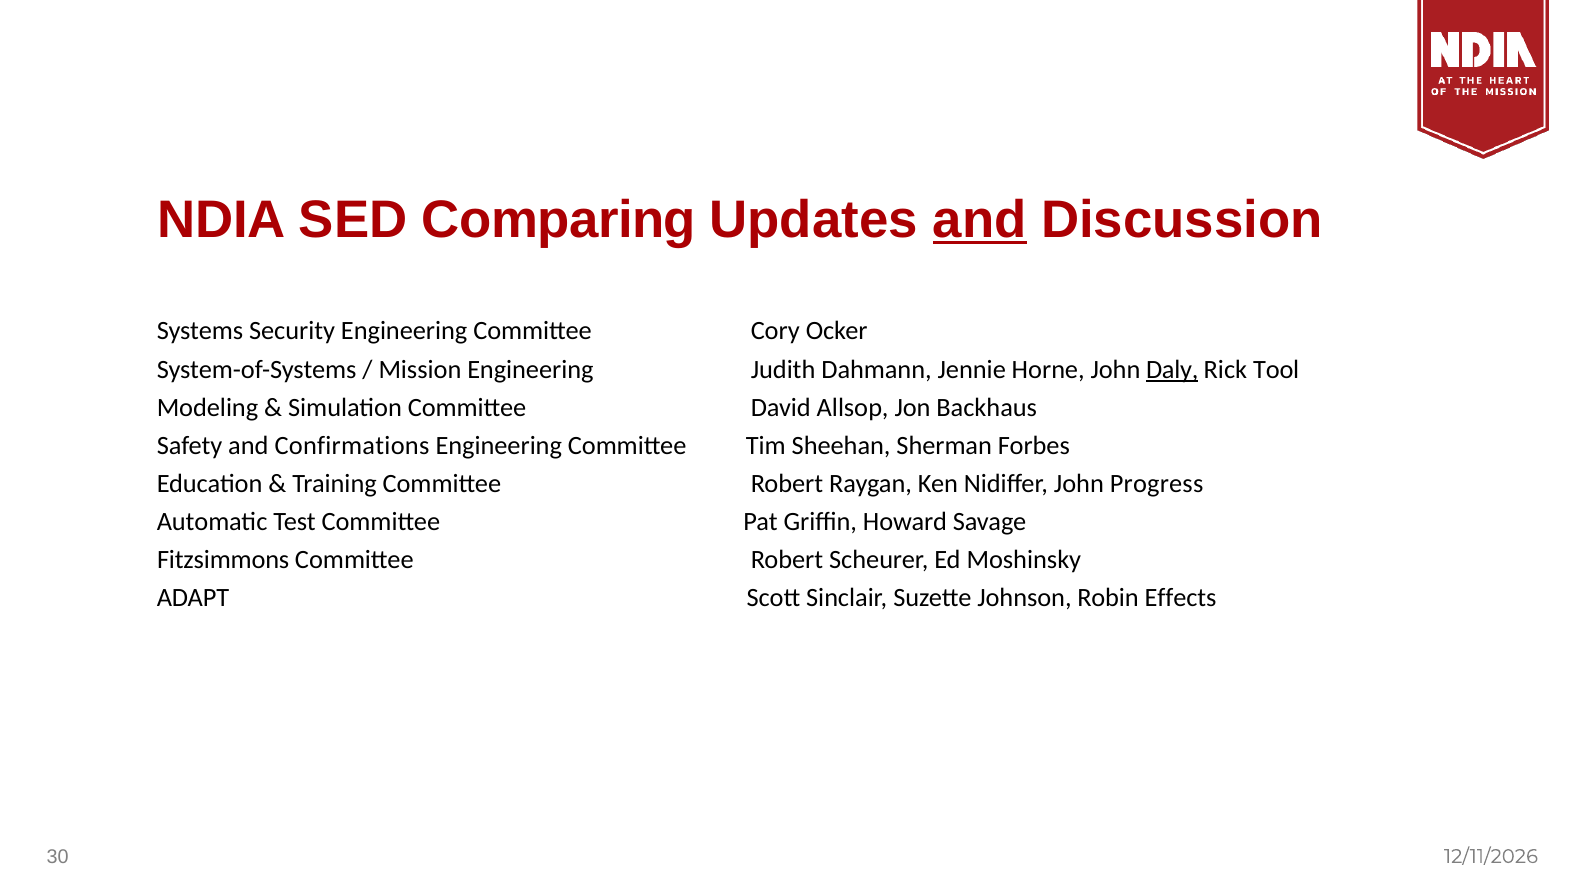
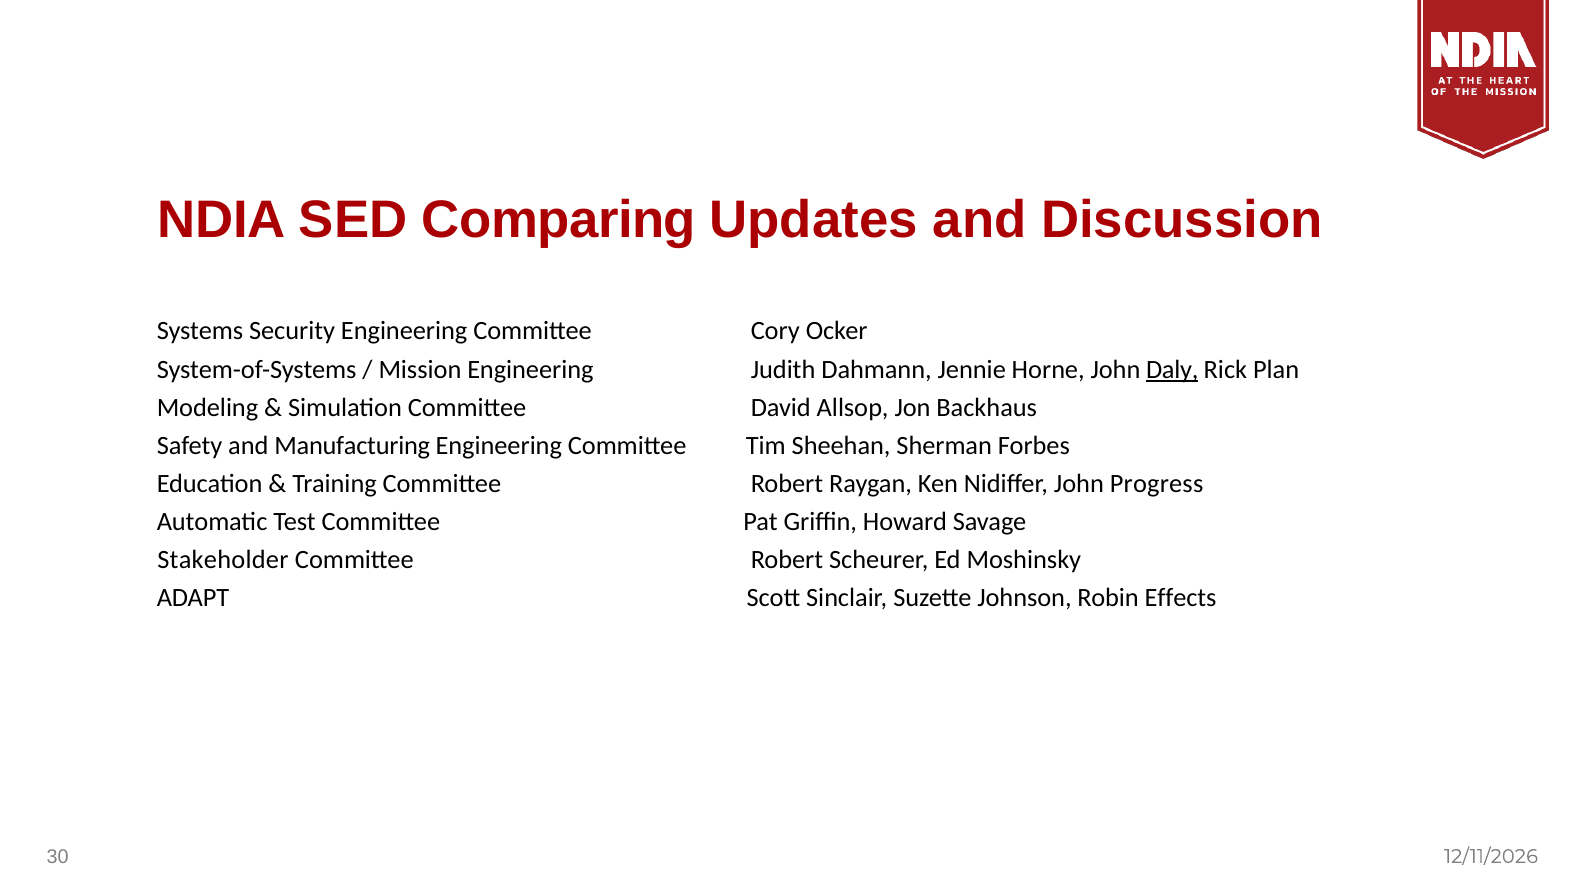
and underline: present -> none (980, 220)
Tool: Tool -> Plan (1276, 370)
Confirmations: Confirmations -> Manufacturing (352, 446)
Fitzsimmons: Fitzsimmons -> Stakeholder (223, 559)
